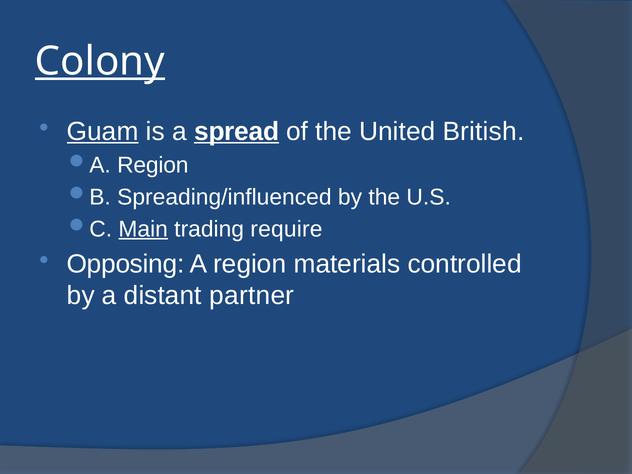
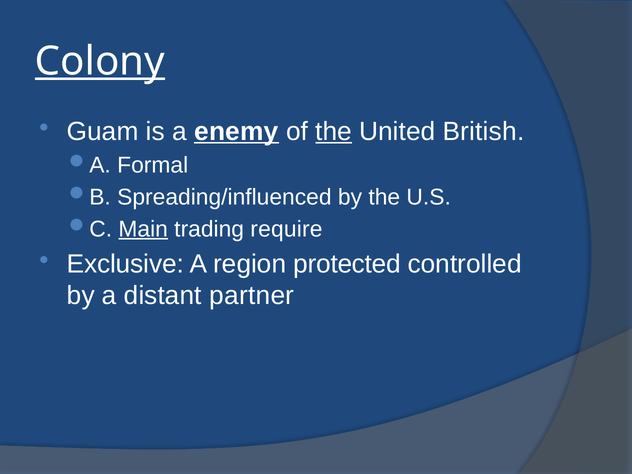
Guam underline: present -> none (103, 131)
spread: spread -> enemy (236, 131)
the underline: none -> present (334, 131)
Region: Region -> Formal (153, 165)
Opposing: Opposing -> Exclusive (125, 264)
materials: materials -> protected (347, 264)
